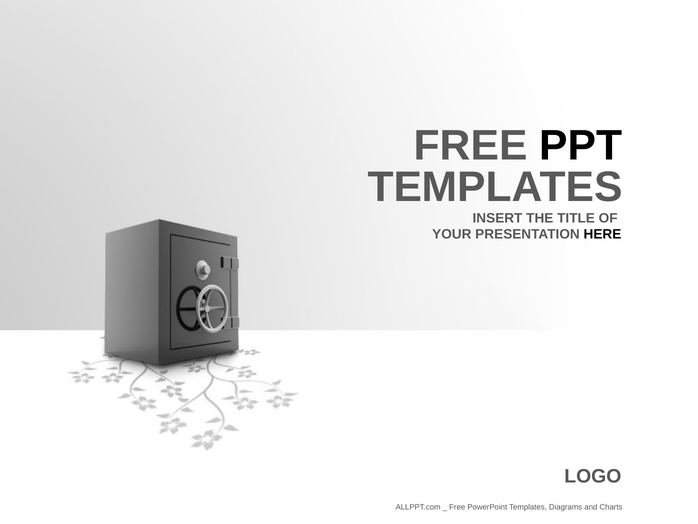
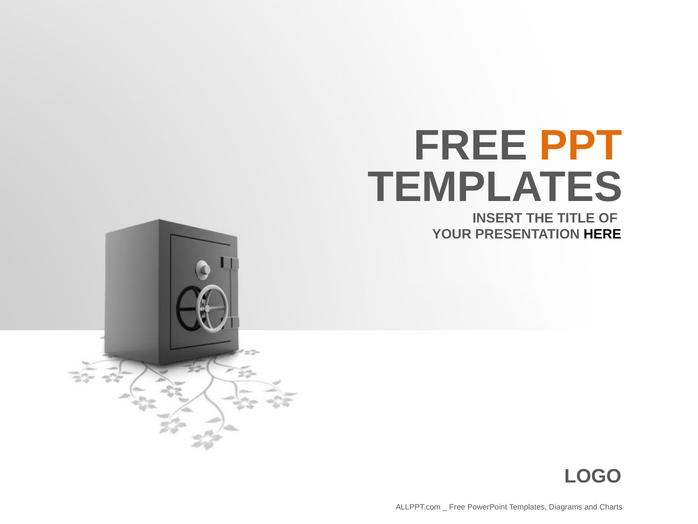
PPT colour: black -> orange (581, 145)
